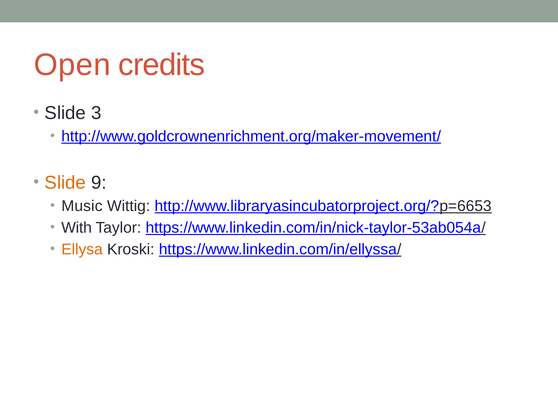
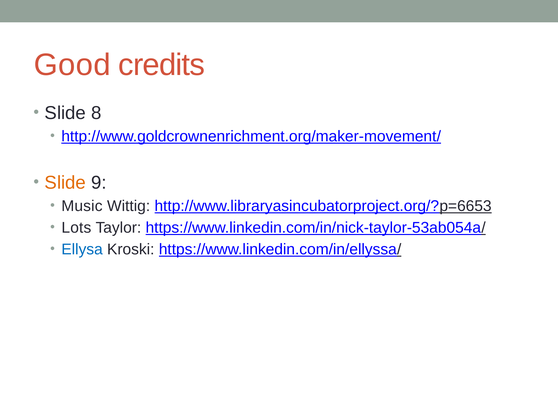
Open: Open -> Good (72, 65)
3: 3 -> 8 (96, 113)
With: With -> Lots (76, 227)
Ellysa colour: orange -> blue (82, 249)
